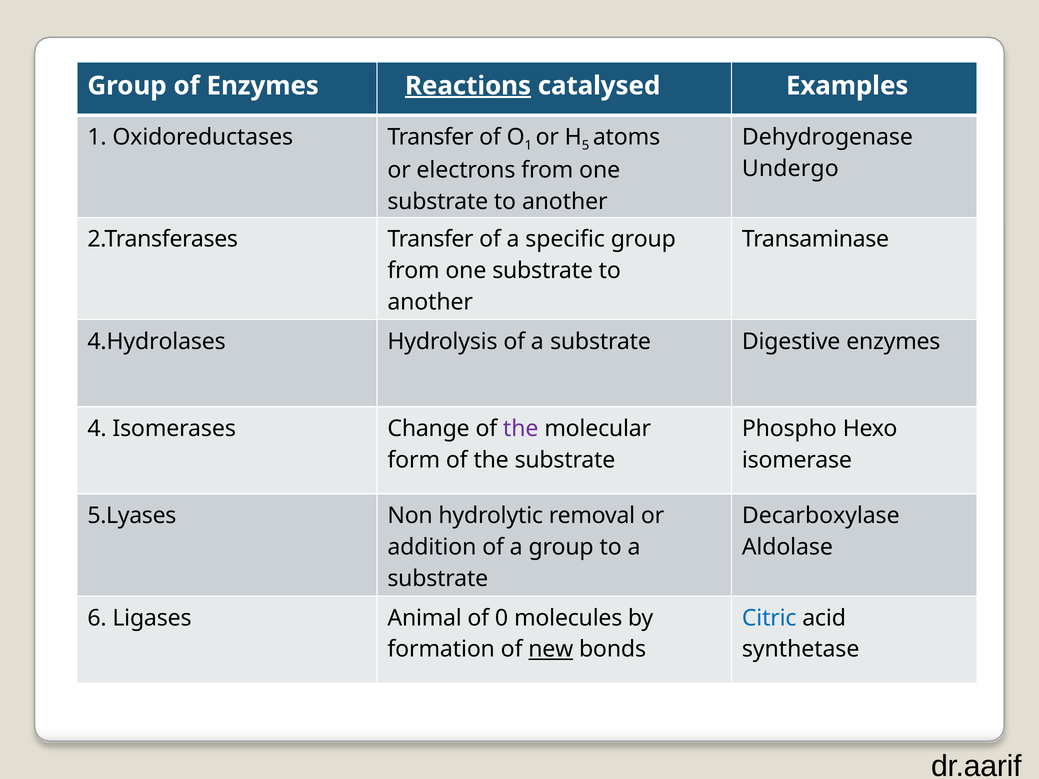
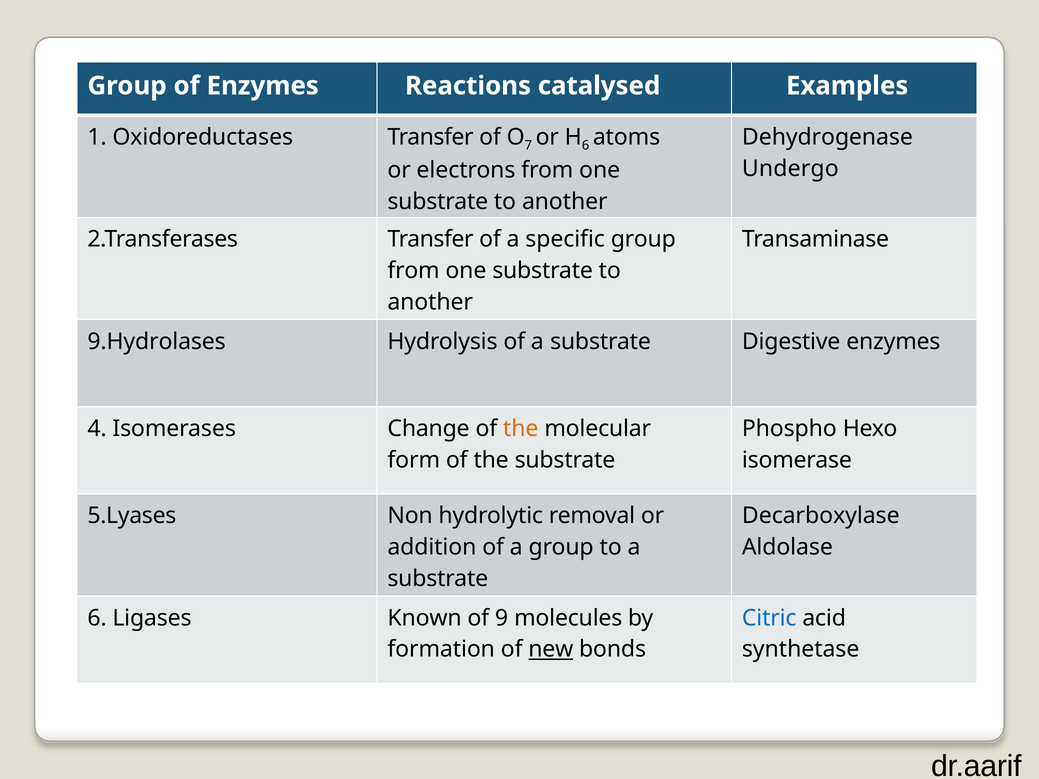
Reactions underline: present -> none (468, 86)
1: 1 -> 7 (528, 145)
5: 5 -> 6 (586, 145)
4.Hydrolases: 4.Hydrolases -> 9.Hydrolases (157, 342)
the colour: purple -> orange (521, 429)
Animal: Animal -> Known (425, 618)
0: 0 -> 9 (502, 618)
